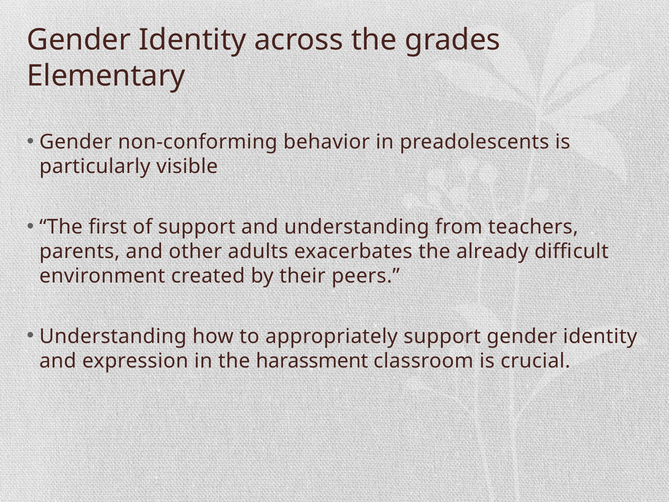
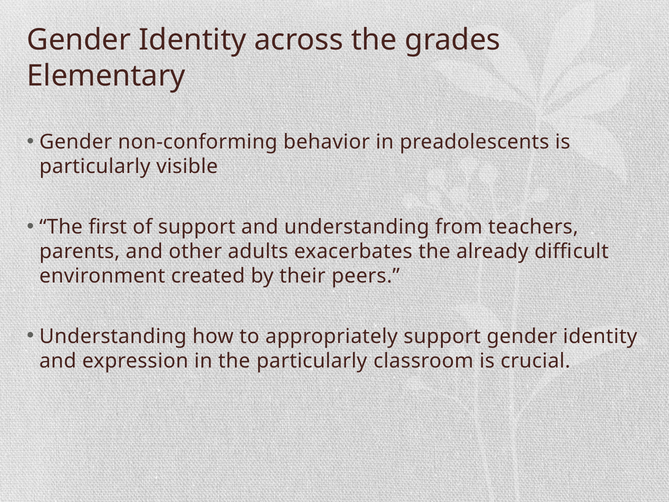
the harassment: harassment -> particularly (312, 361)
